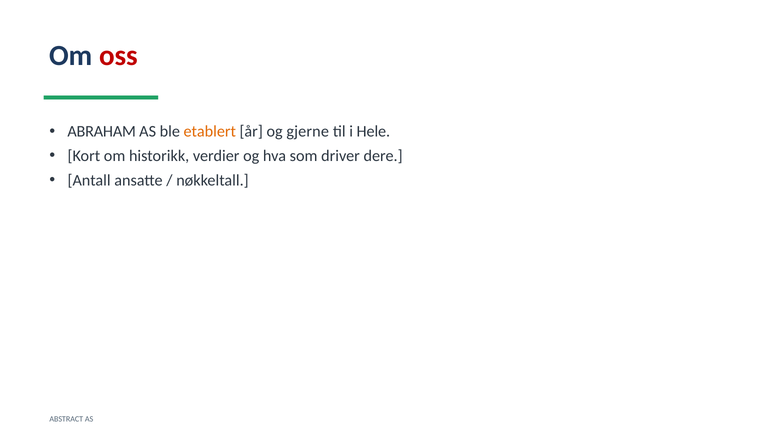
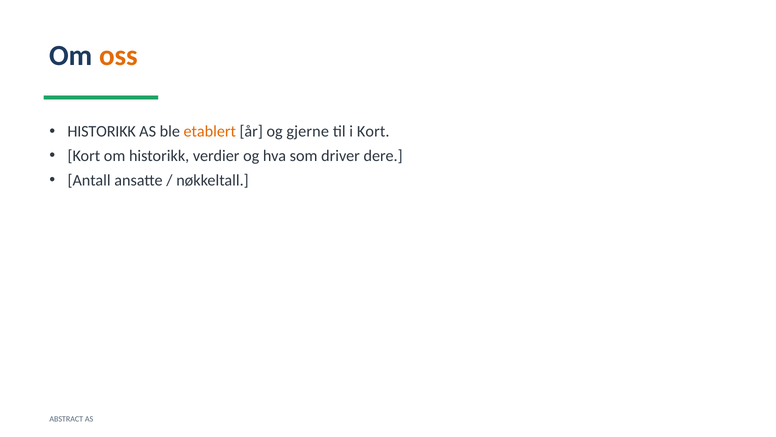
oss colour: red -> orange (119, 55)
ABRAHAM: ABRAHAM -> HISTORIKK (102, 131)
i Hele: Hele -> Kort (373, 131)
